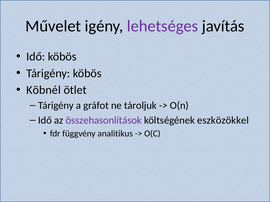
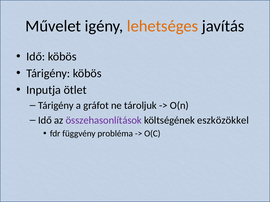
lehetséges colour: purple -> orange (163, 26)
Köbnél: Köbnél -> Inputja (44, 90)
analitikus: analitikus -> probléma (115, 134)
